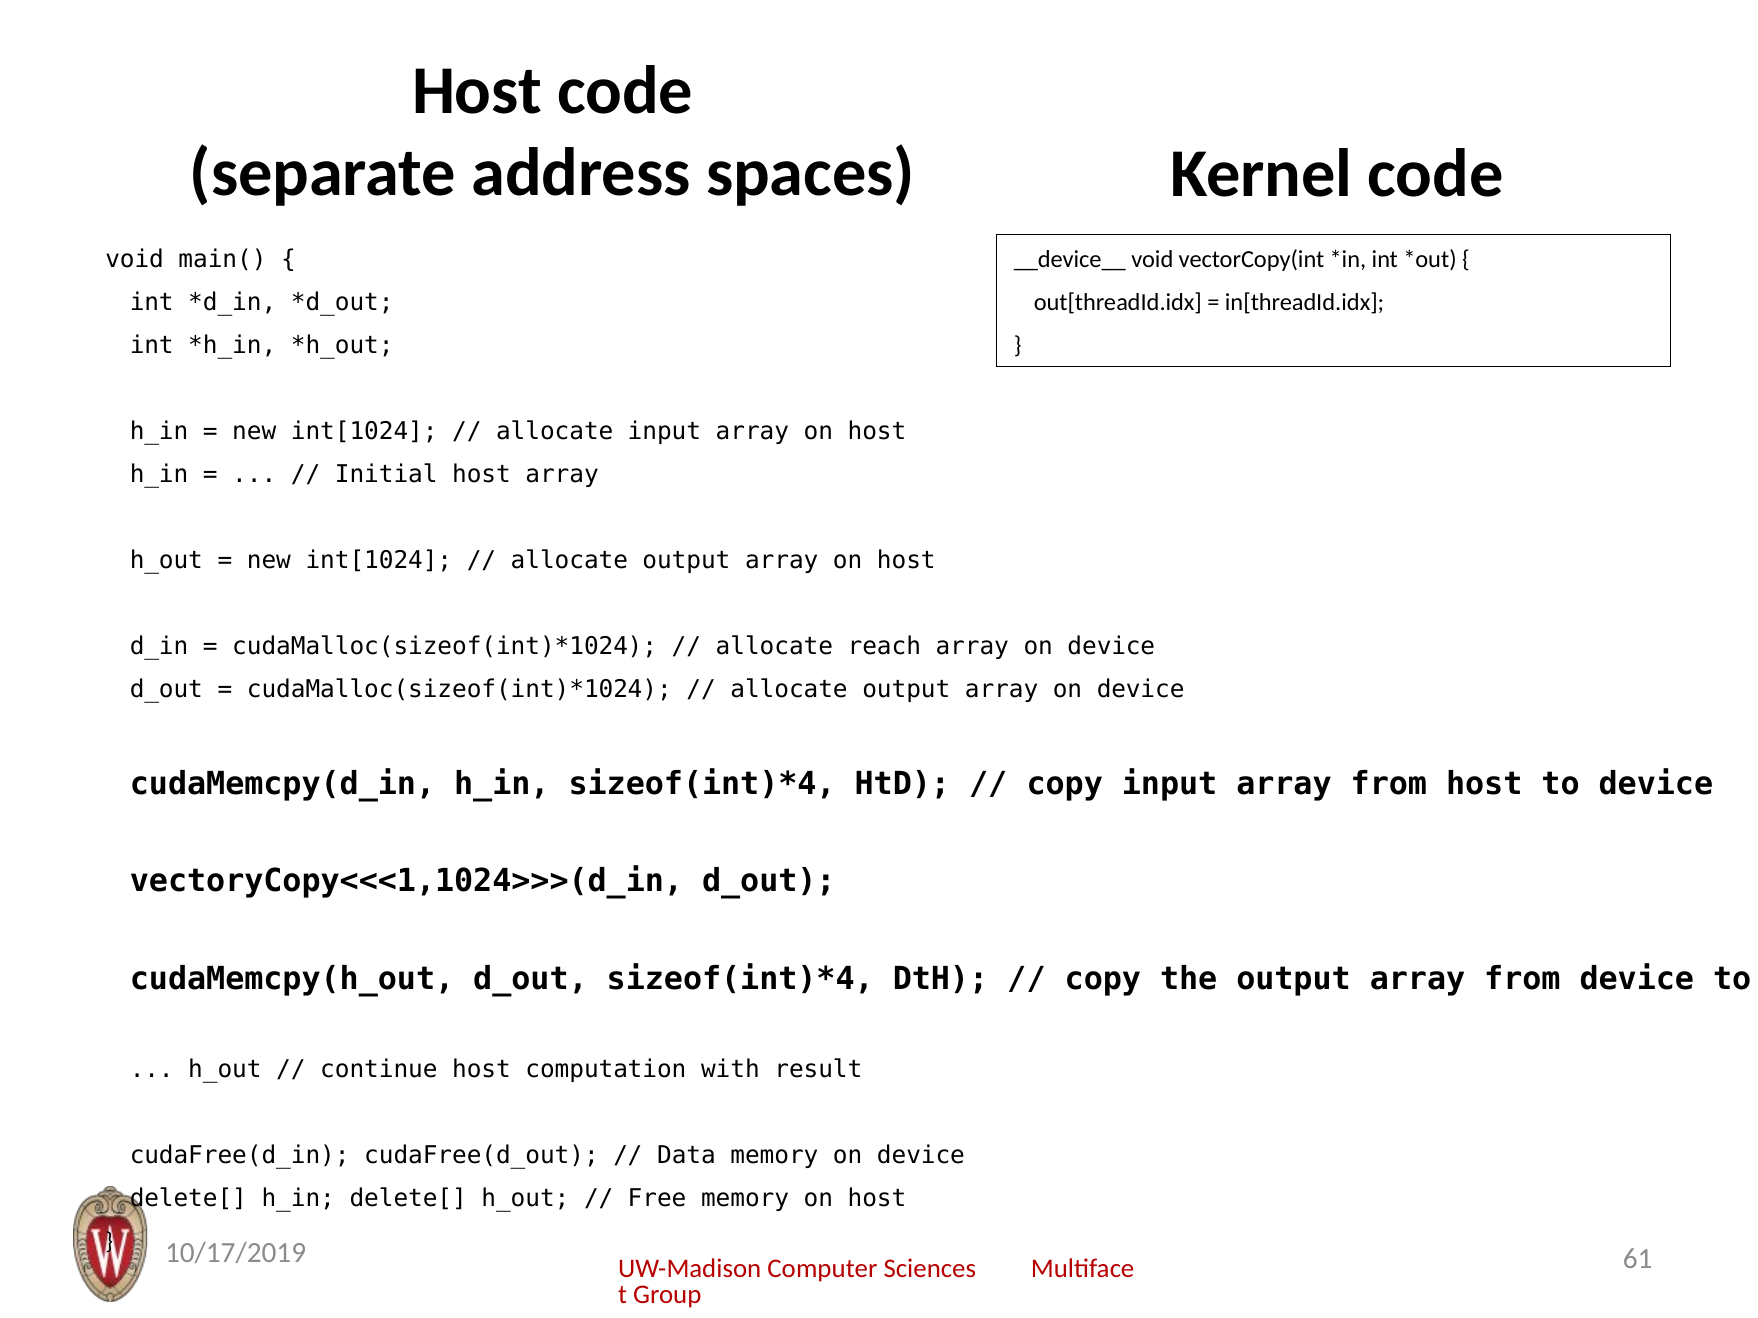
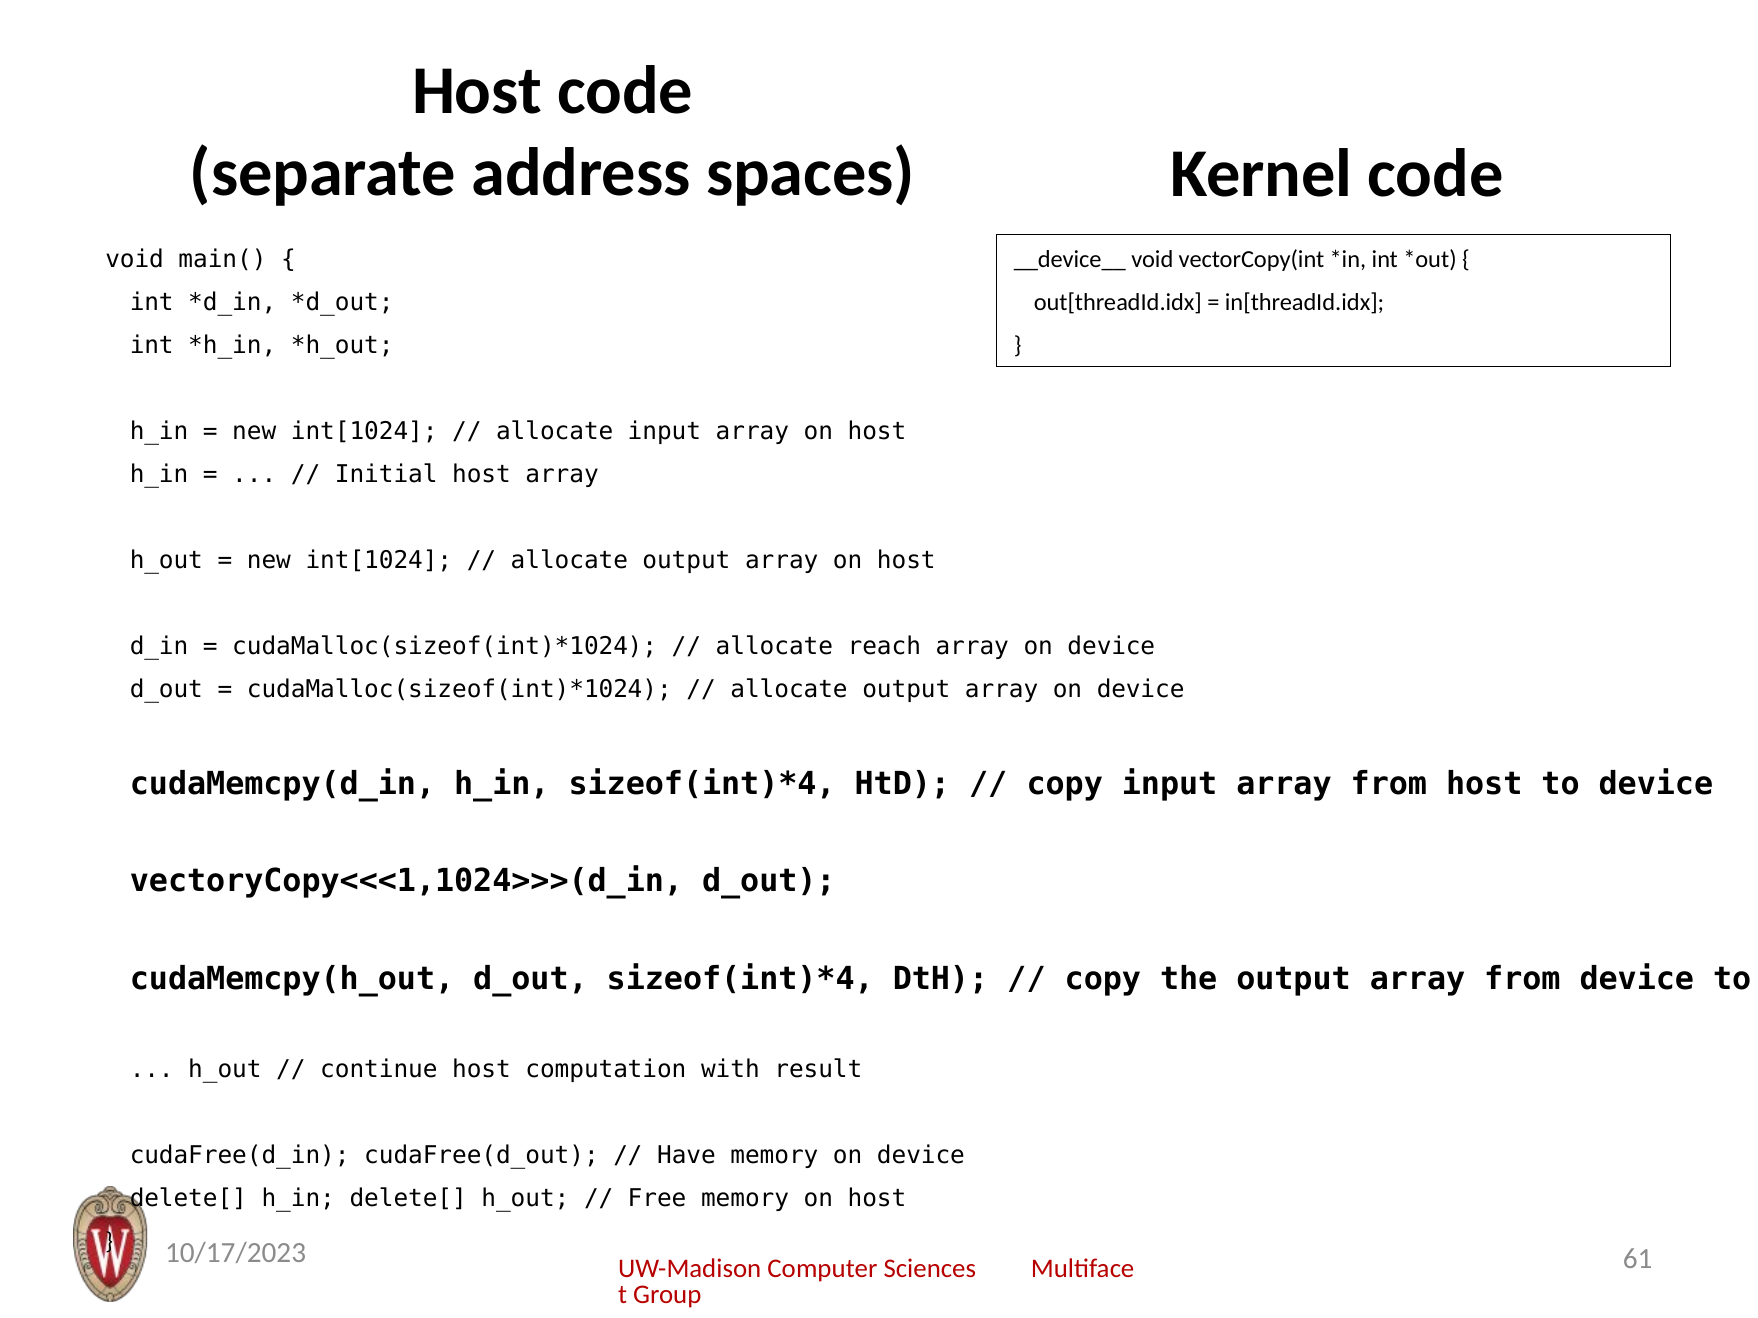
Data: Data -> Have (686, 1156)
10/17/2019: 10/17/2019 -> 10/17/2023 (236, 1253)
